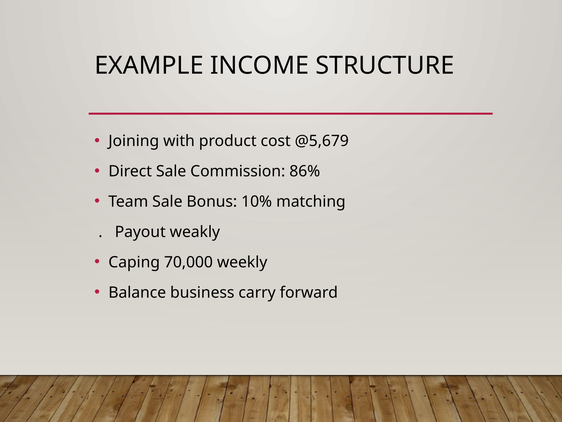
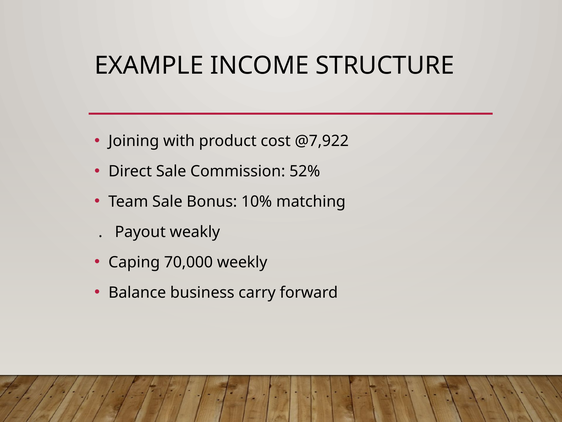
@5,679: @5,679 -> @7,922 (322, 141)
86%: 86% -> 52% (305, 171)
